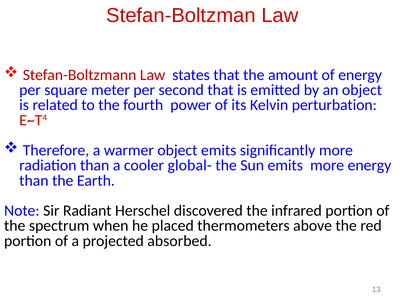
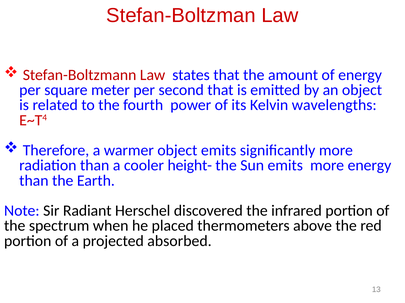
perturbation: perturbation -> wavelengths (334, 105)
global-: global- -> height- (190, 166)
